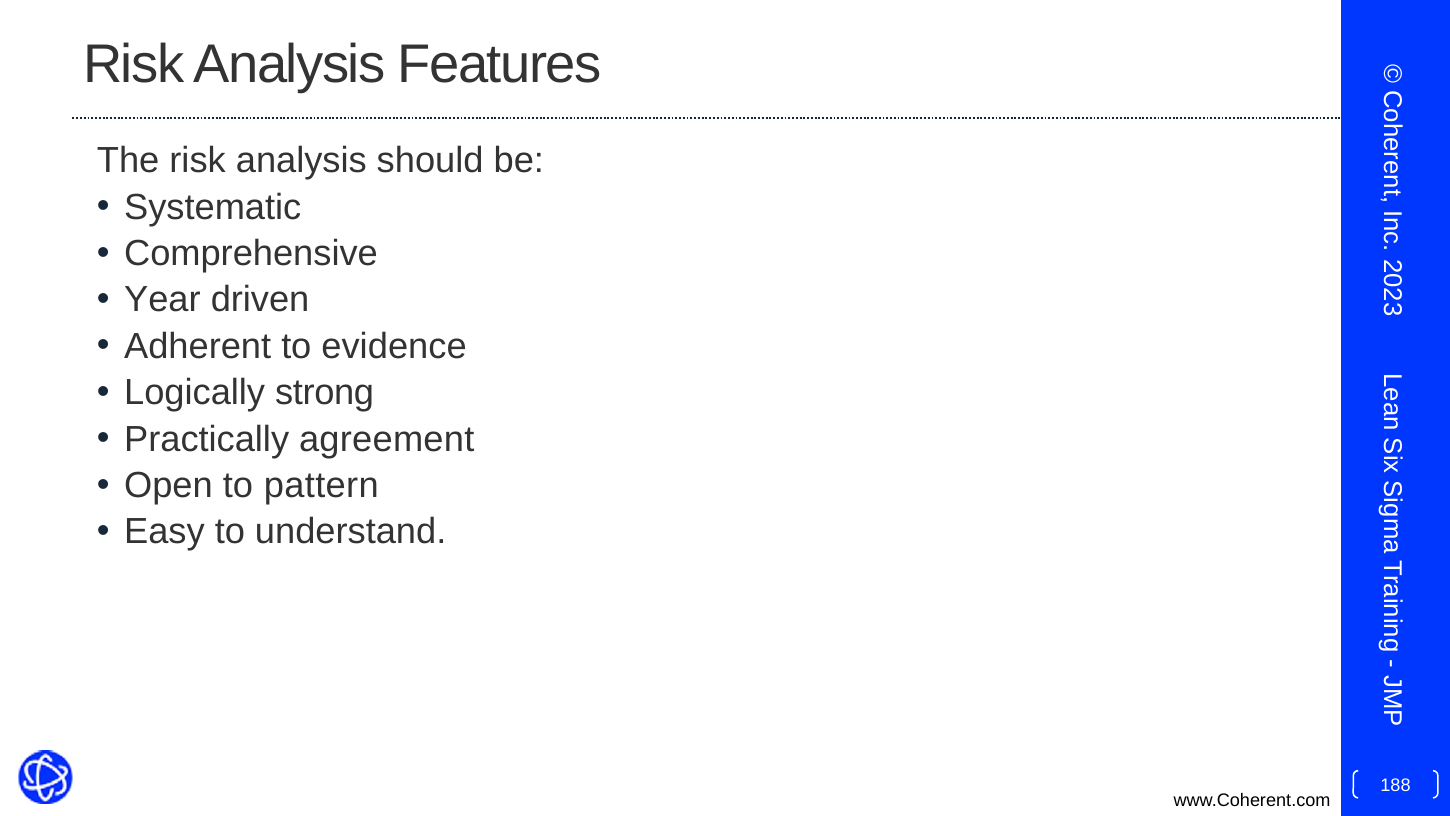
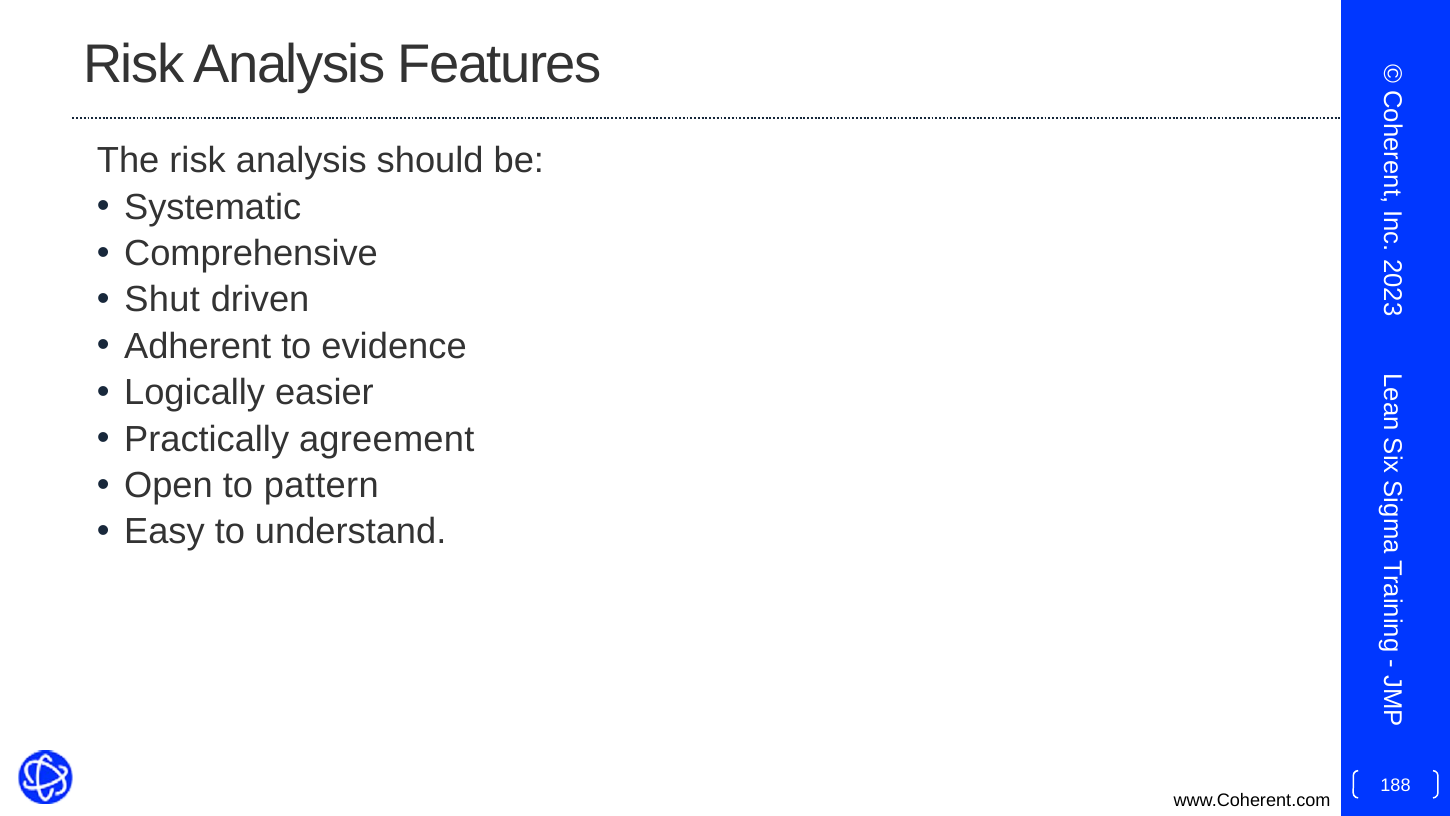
Year: Year -> Shut (162, 300)
strong: strong -> easier (324, 393)
